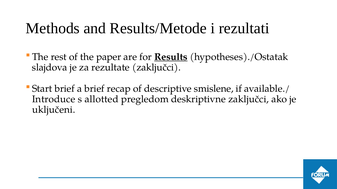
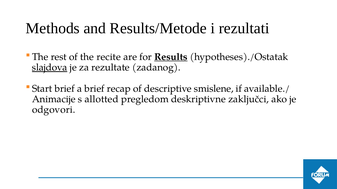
paper: paper -> recite (109, 57)
slajdova underline: none -> present (50, 68)
rezultate zaključci: zaključci -> zadanog (156, 68)
Introduce: Introduce -> Animacije (54, 99)
uključeni: uključeni -> odgovori (54, 110)
